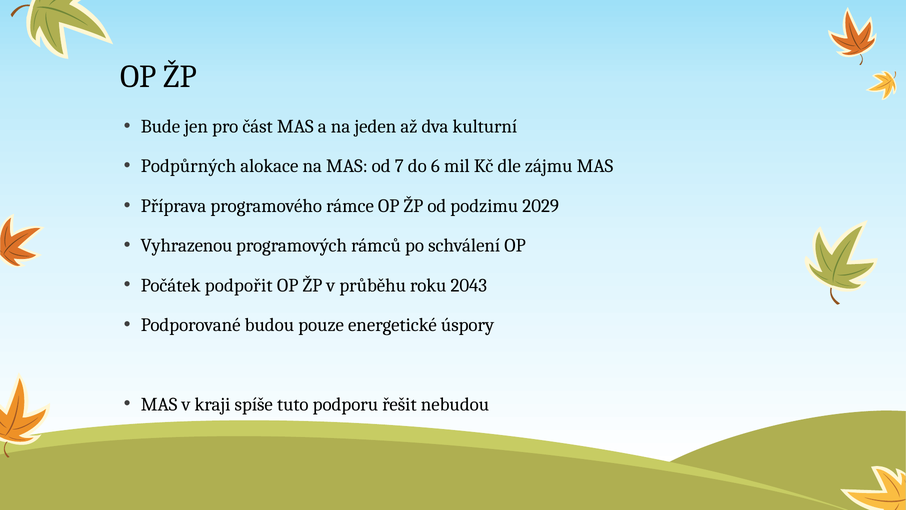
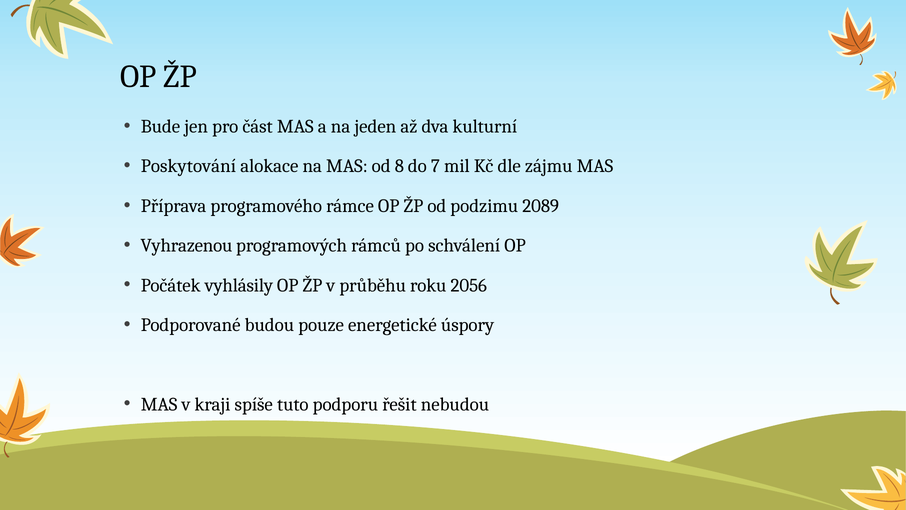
Podpůrných: Podpůrných -> Poskytování (188, 166)
7: 7 -> 8 (399, 166)
6: 6 -> 7 (435, 166)
2029: 2029 -> 2089 (541, 206)
podpořit: podpořit -> vyhlásily (239, 285)
2043: 2043 -> 2056 (469, 285)
